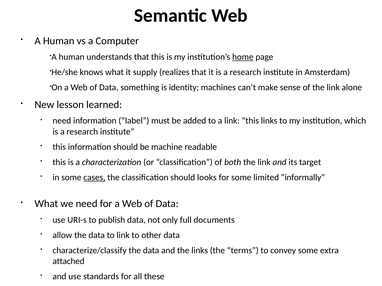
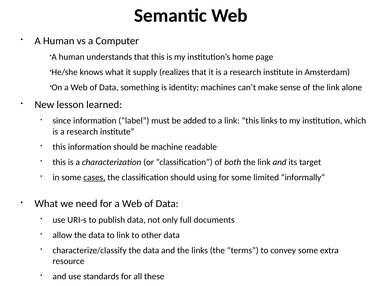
home underline: present -> none (243, 57)
need: need -> since (62, 121)
looks: looks -> using (207, 178)
attached: attached -> resource (68, 262)
